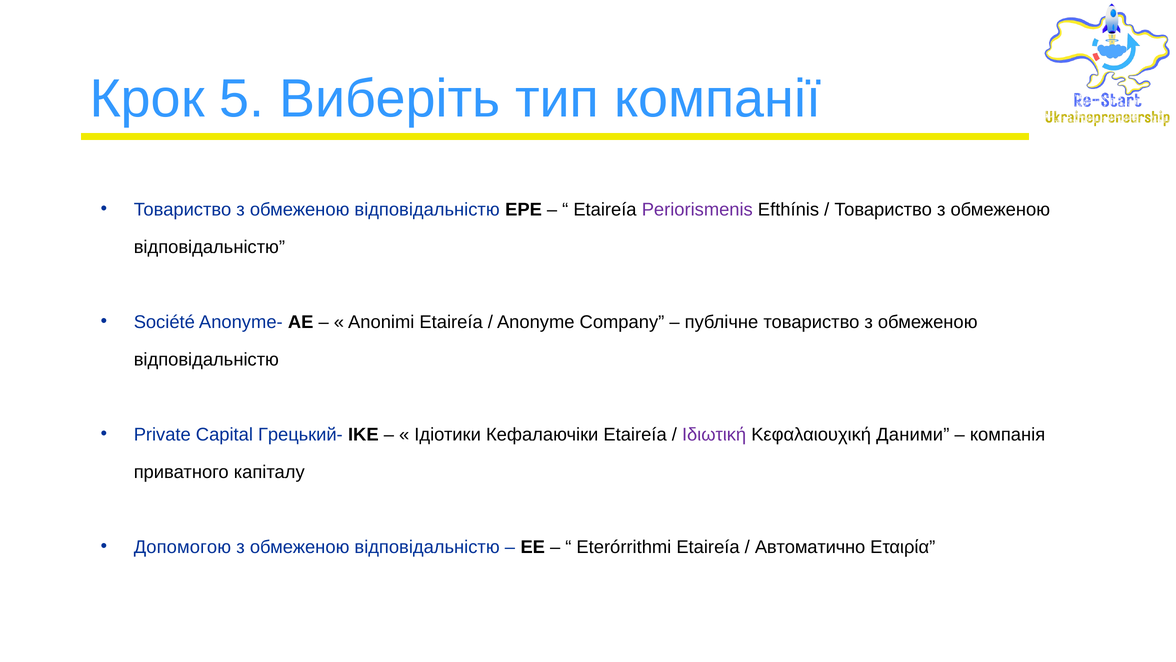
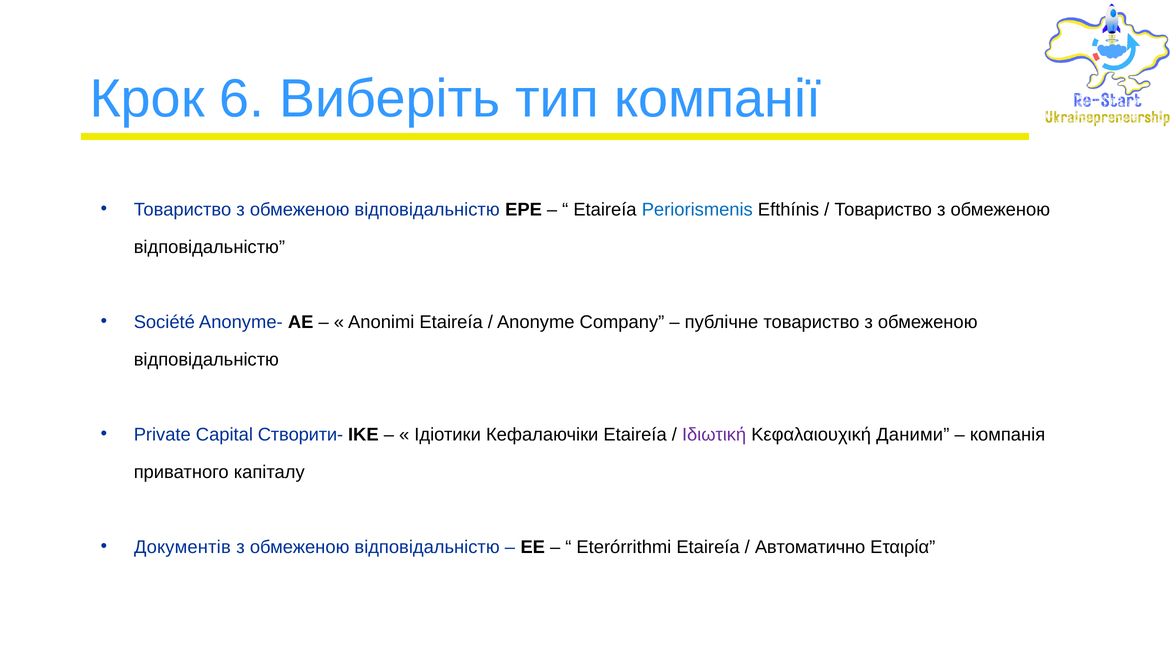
5: 5 -> 6 (242, 99)
Periorismenis colour: purple -> blue (697, 209)
Грецький-: Грецький- -> Створити- (300, 434)
Допомогою: Допомогою -> Документів (182, 547)
